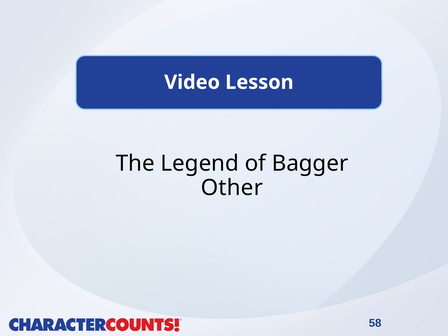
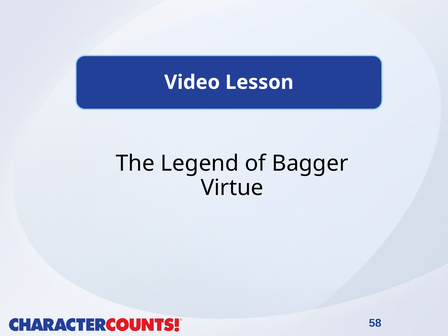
Other: Other -> Virtue (232, 188)
